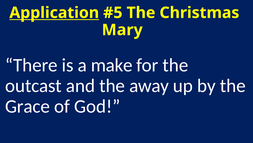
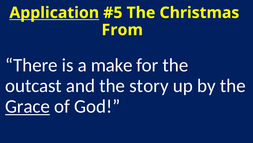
Mary: Mary -> From (122, 30)
away: away -> story (149, 85)
Grace underline: none -> present (27, 106)
